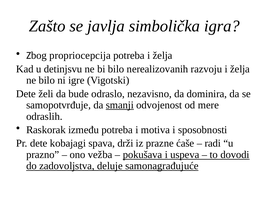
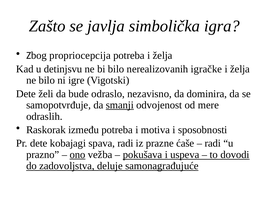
razvoju: razvoju -> igračke (206, 69)
spava drži: drži -> radi (125, 143)
ono underline: none -> present (78, 154)
